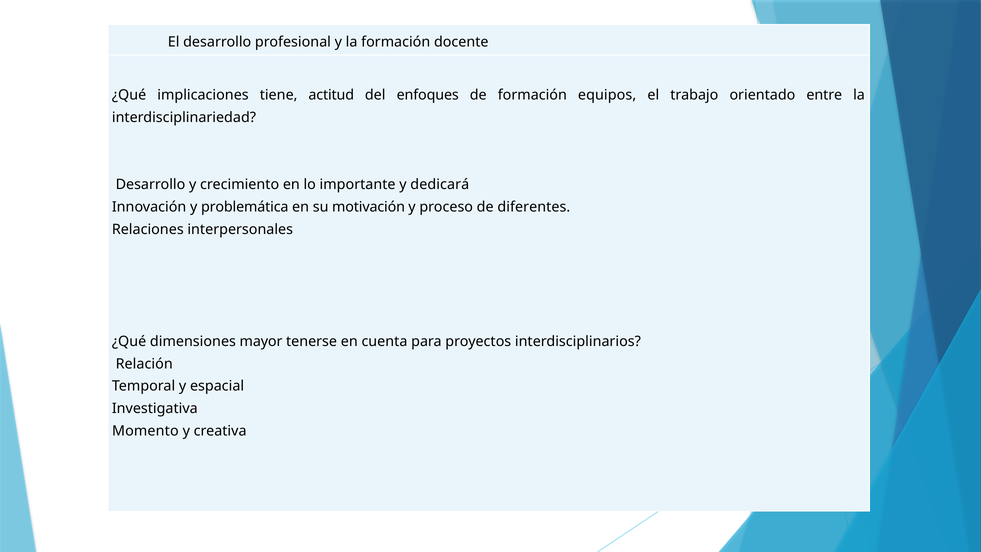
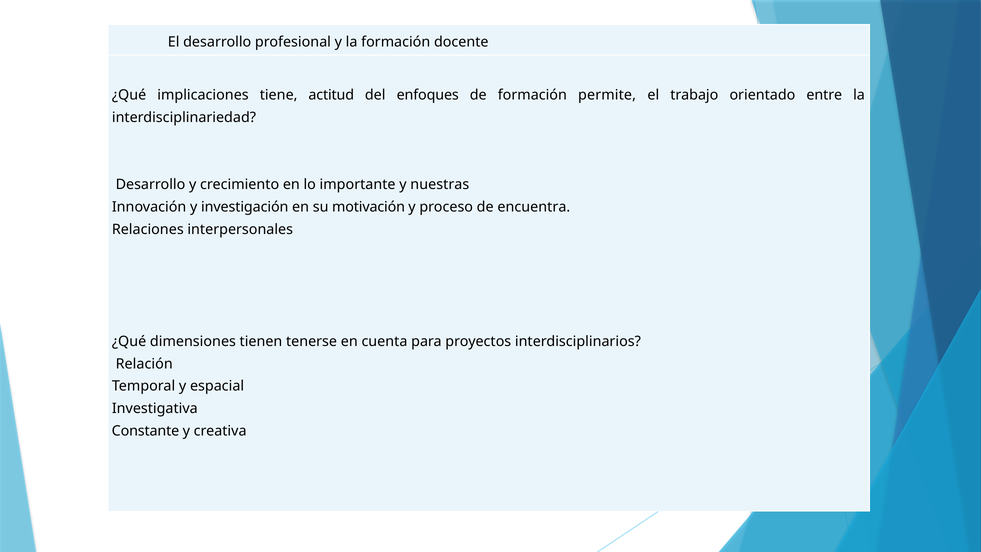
equipos: equipos -> permite (607, 95)
dedicará: dedicará -> nuestras (440, 185)
problemática: problemática -> investigación (245, 207)
diferentes: diferentes -> encuentra (534, 207)
mayor: mayor -> tienen (261, 341)
Momento: Momento -> Constante (146, 431)
